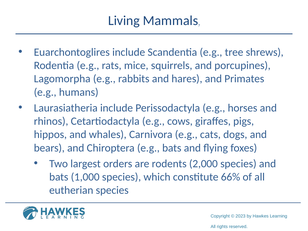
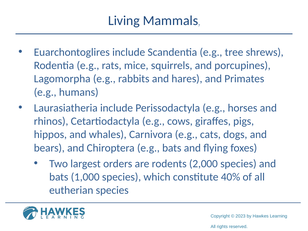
66%: 66% -> 40% (231, 177)
